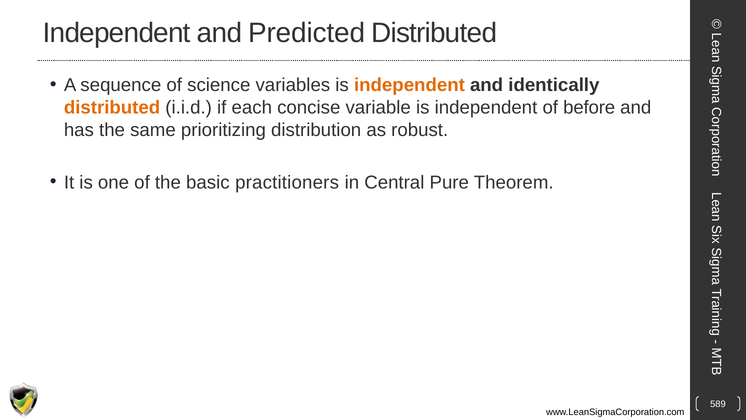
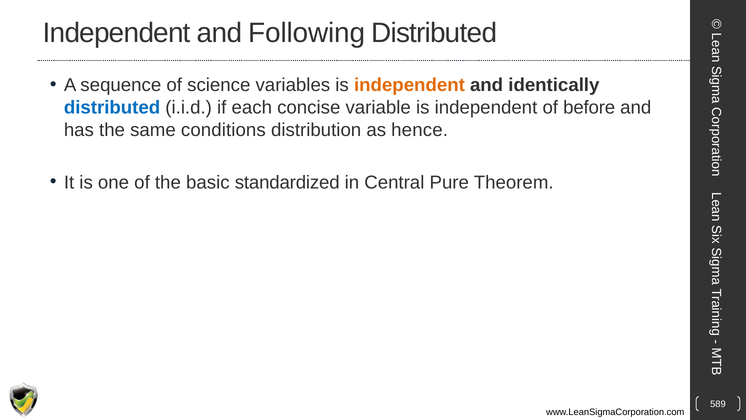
Predicted: Predicted -> Following (307, 33)
distributed colour: orange -> blue (112, 108)
prioritizing: prioritizing -> conditions (223, 130)
robust: robust -> hence (420, 130)
practitioners: practitioners -> standardized (287, 182)
